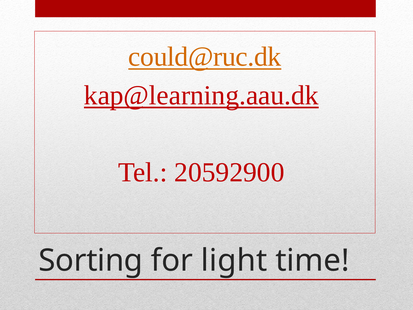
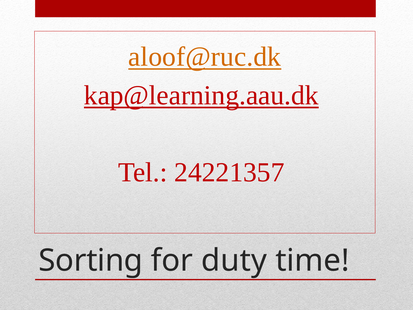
could@ruc.dk: could@ruc.dk -> aloof@ruc.dk (205, 57)
20592900: 20592900 -> 24221357 (229, 172)
light: light -> duty (234, 260)
